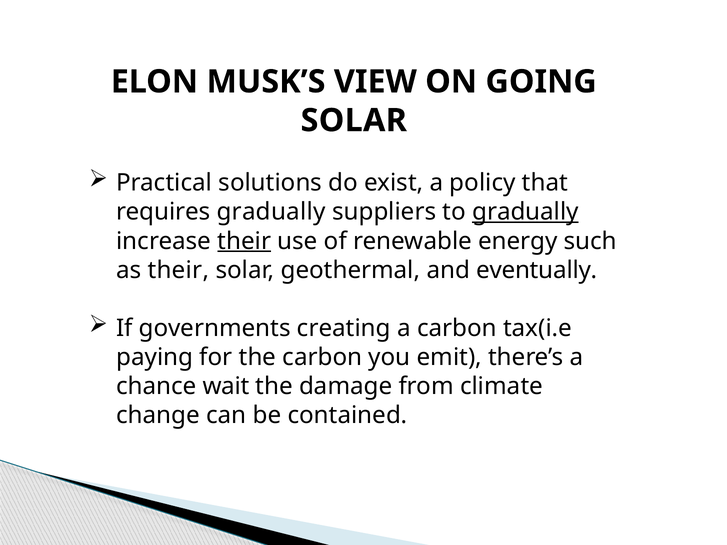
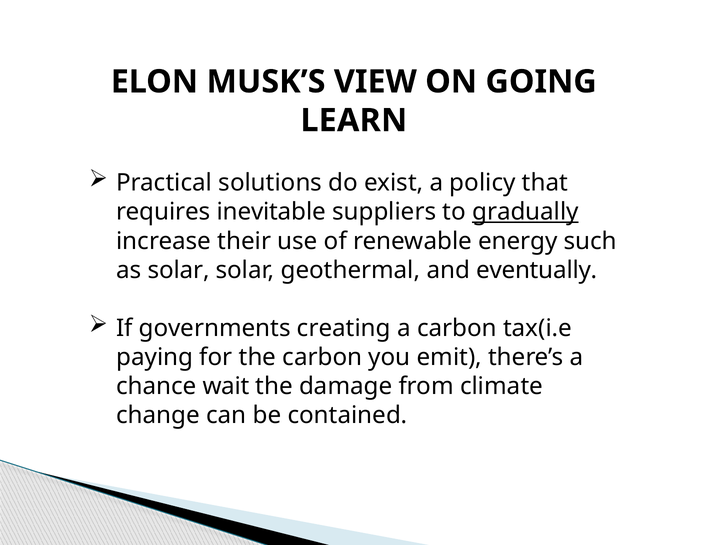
SOLAR: SOLAR -> LEARN (354, 121)
requires gradually: gradually -> inevitable (271, 212)
their underline: present -> none (244, 241)
as their: their -> solar (179, 270)
